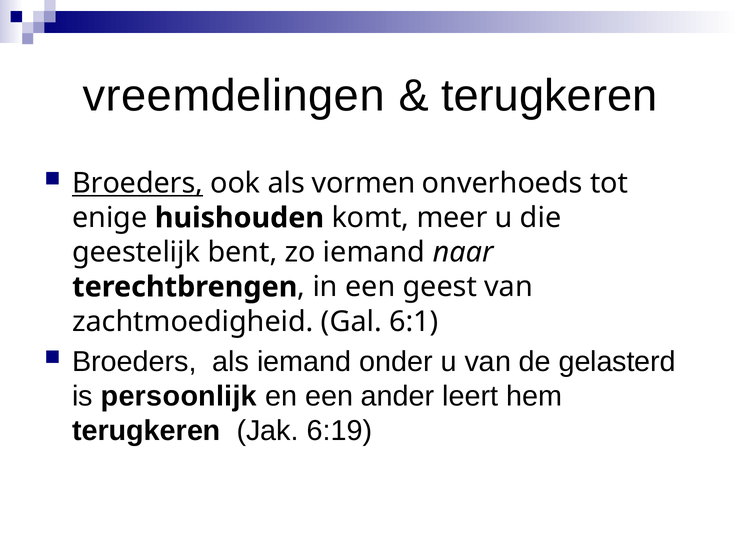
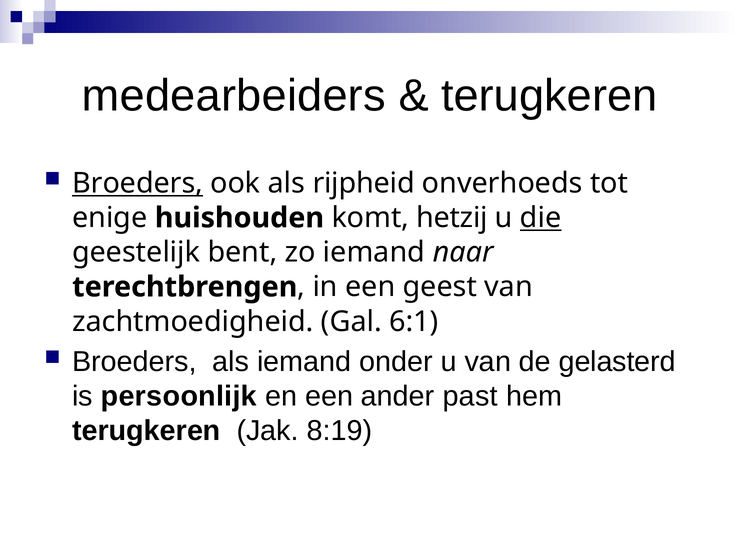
vreemdelingen: vreemdelingen -> medearbeiders (234, 96)
vormen: vormen -> rijpheid (364, 183)
meer: meer -> hetzij (452, 218)
die underline: none -> present (541, 218)
leert: leert -> past (470, 396)
6:19: 6:19 -> 8:19 (339, 431)
